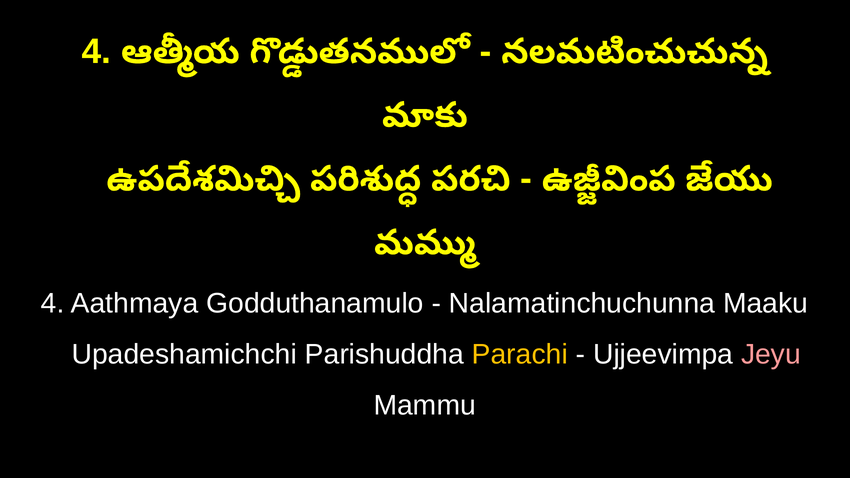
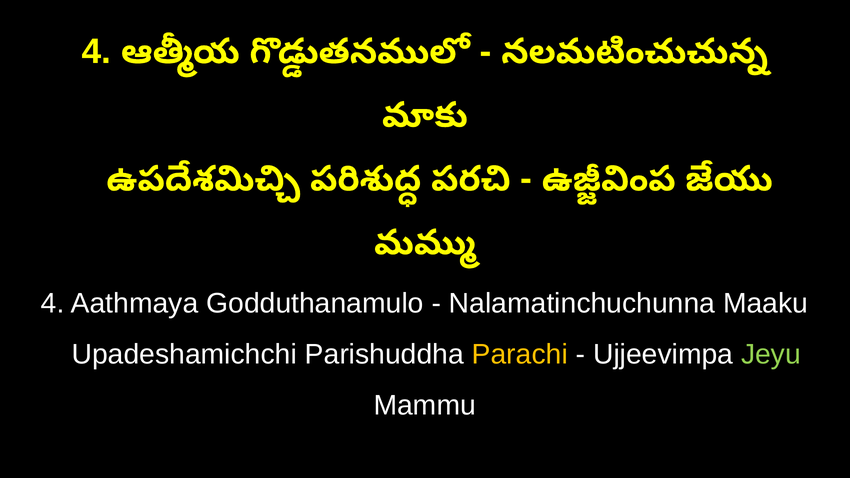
Jeyu colour: pink -> light green (771, 355)
